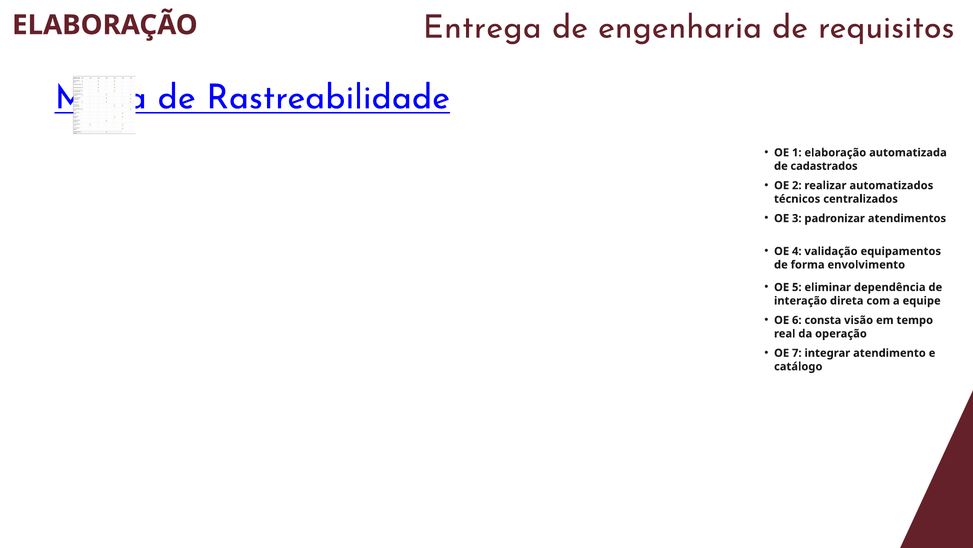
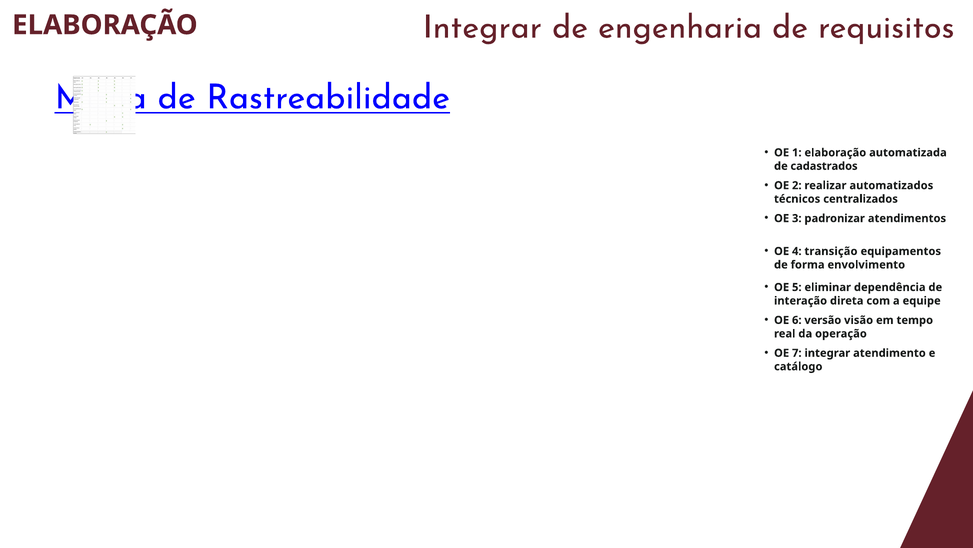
Entrega: Entrega -> Integrar (482, 27)
validação: validação -> transição (831, 251)
consta: consta -> versão (823, 320)
